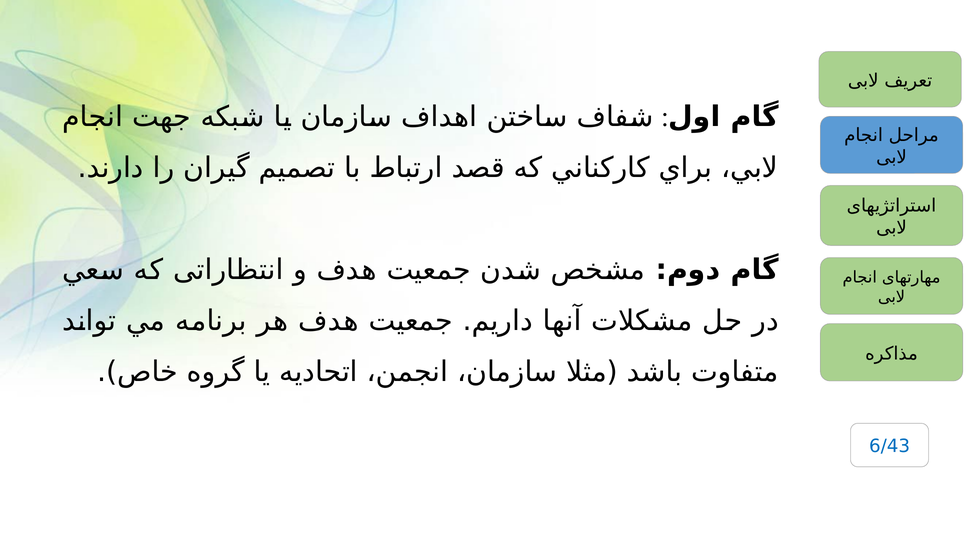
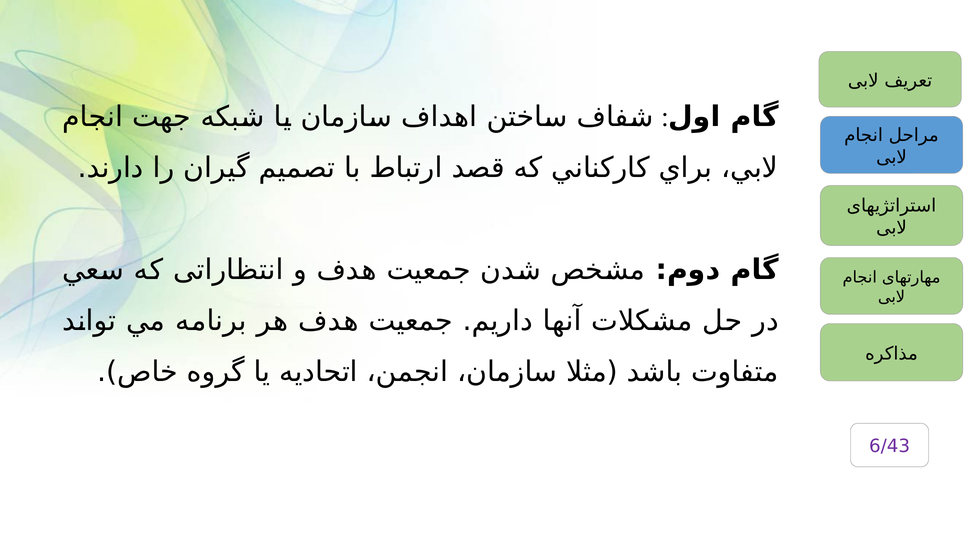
6/43 colour: blue -> purple (890, 447)
